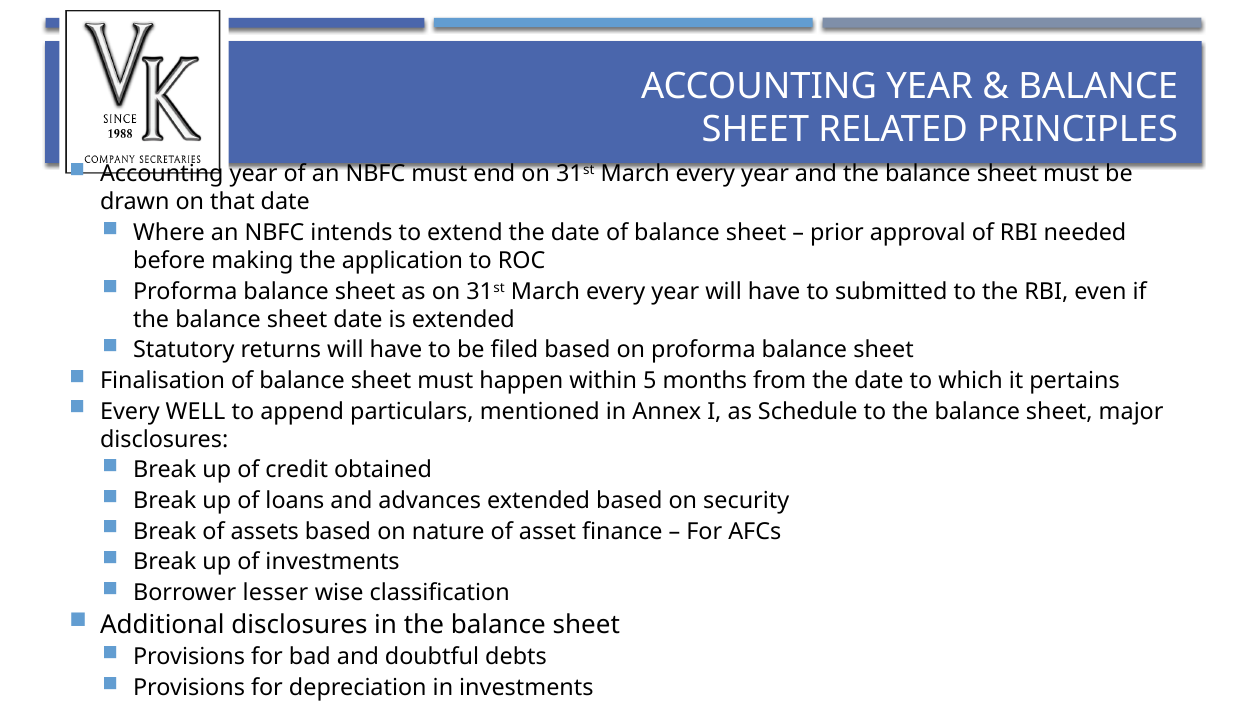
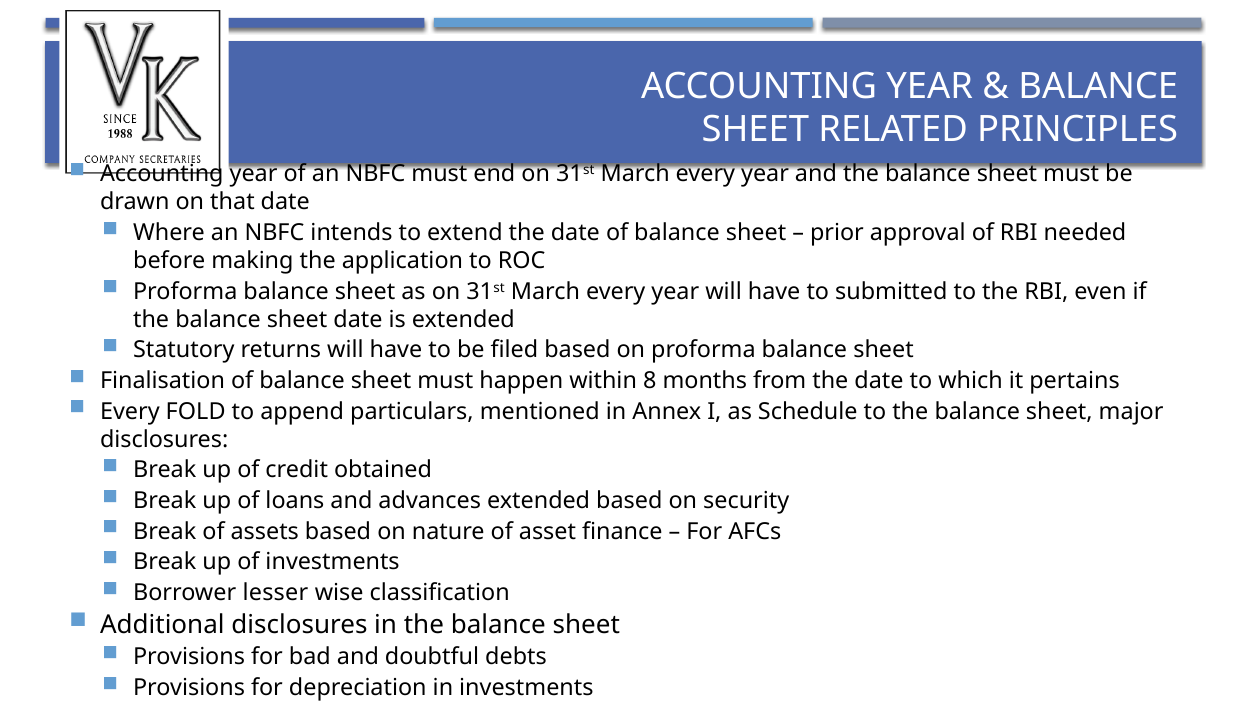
5: 5 -> 8 (650, 381)
WELL: WELL -> FOLD (196, 412)
